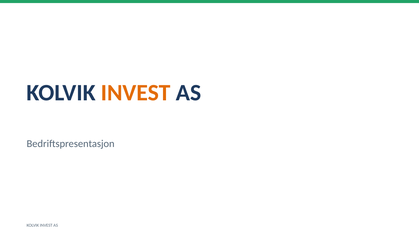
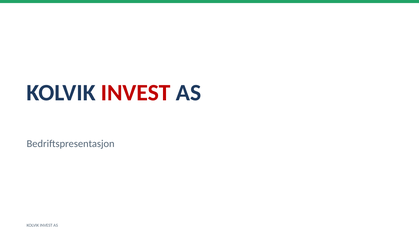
INVEST colour: orange -> red (136, 93)
